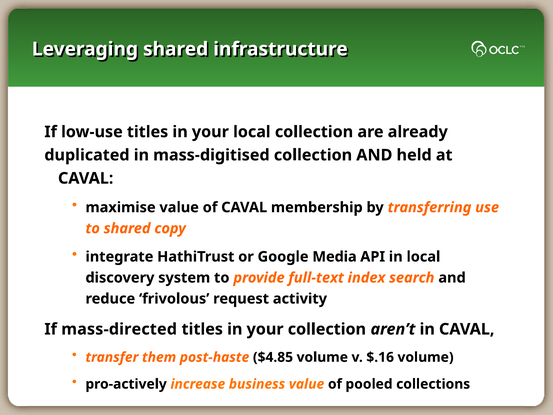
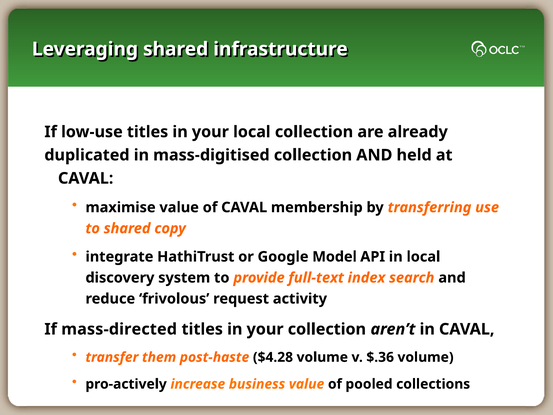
Media: Media -> Model (335, 257)
$4.85: $4.85 -> $4.28 (273, 357)
$.16: $.16 -> $.36 (380, 357)
